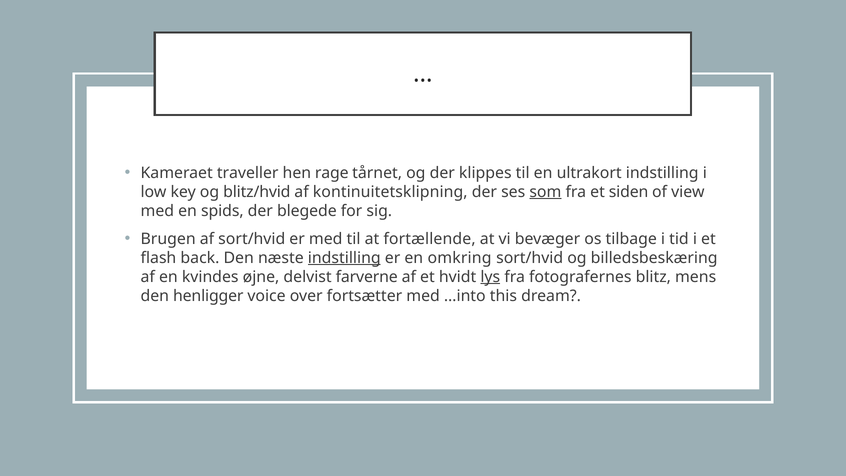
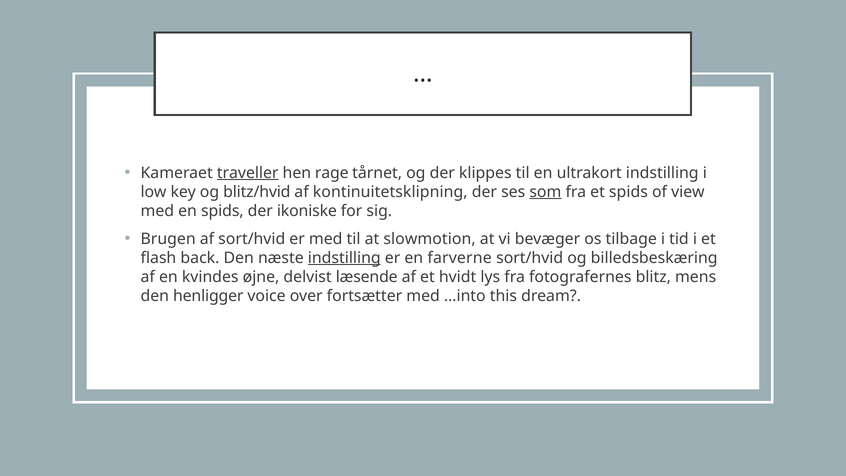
traveller underline: none -> present (248, 173)
et siden: siden -> spids (628, 192)
blegede: blegede -> ikoniske (307, 211)
fortællende: fortællende -> slowmotion (430, 239)
omkring: omkring -> farverne (460, 258)
farverne: farverne -> læsende (367, 277)
lys underline: present -> none (490, 277)
